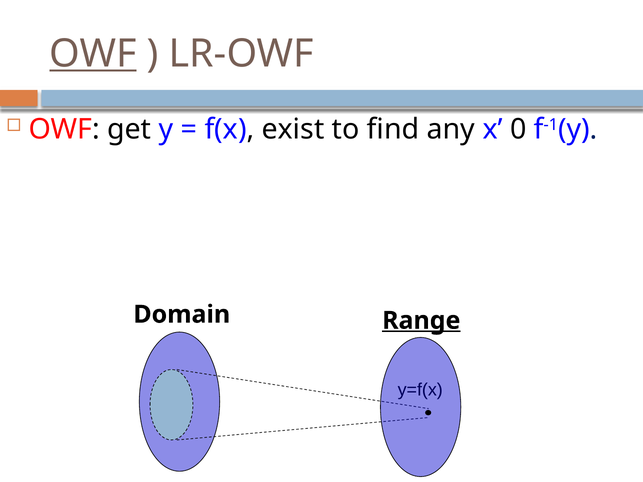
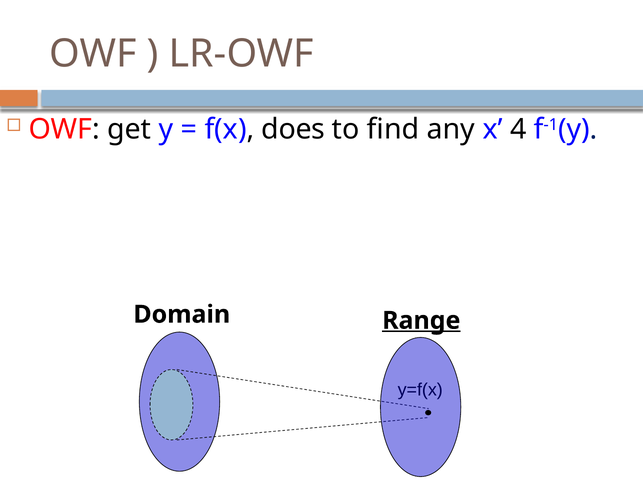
OWF underline: present -> none (93, 54)
exist: exist -> does (293, 129)
0: 0 -> 4 (518, 129)
